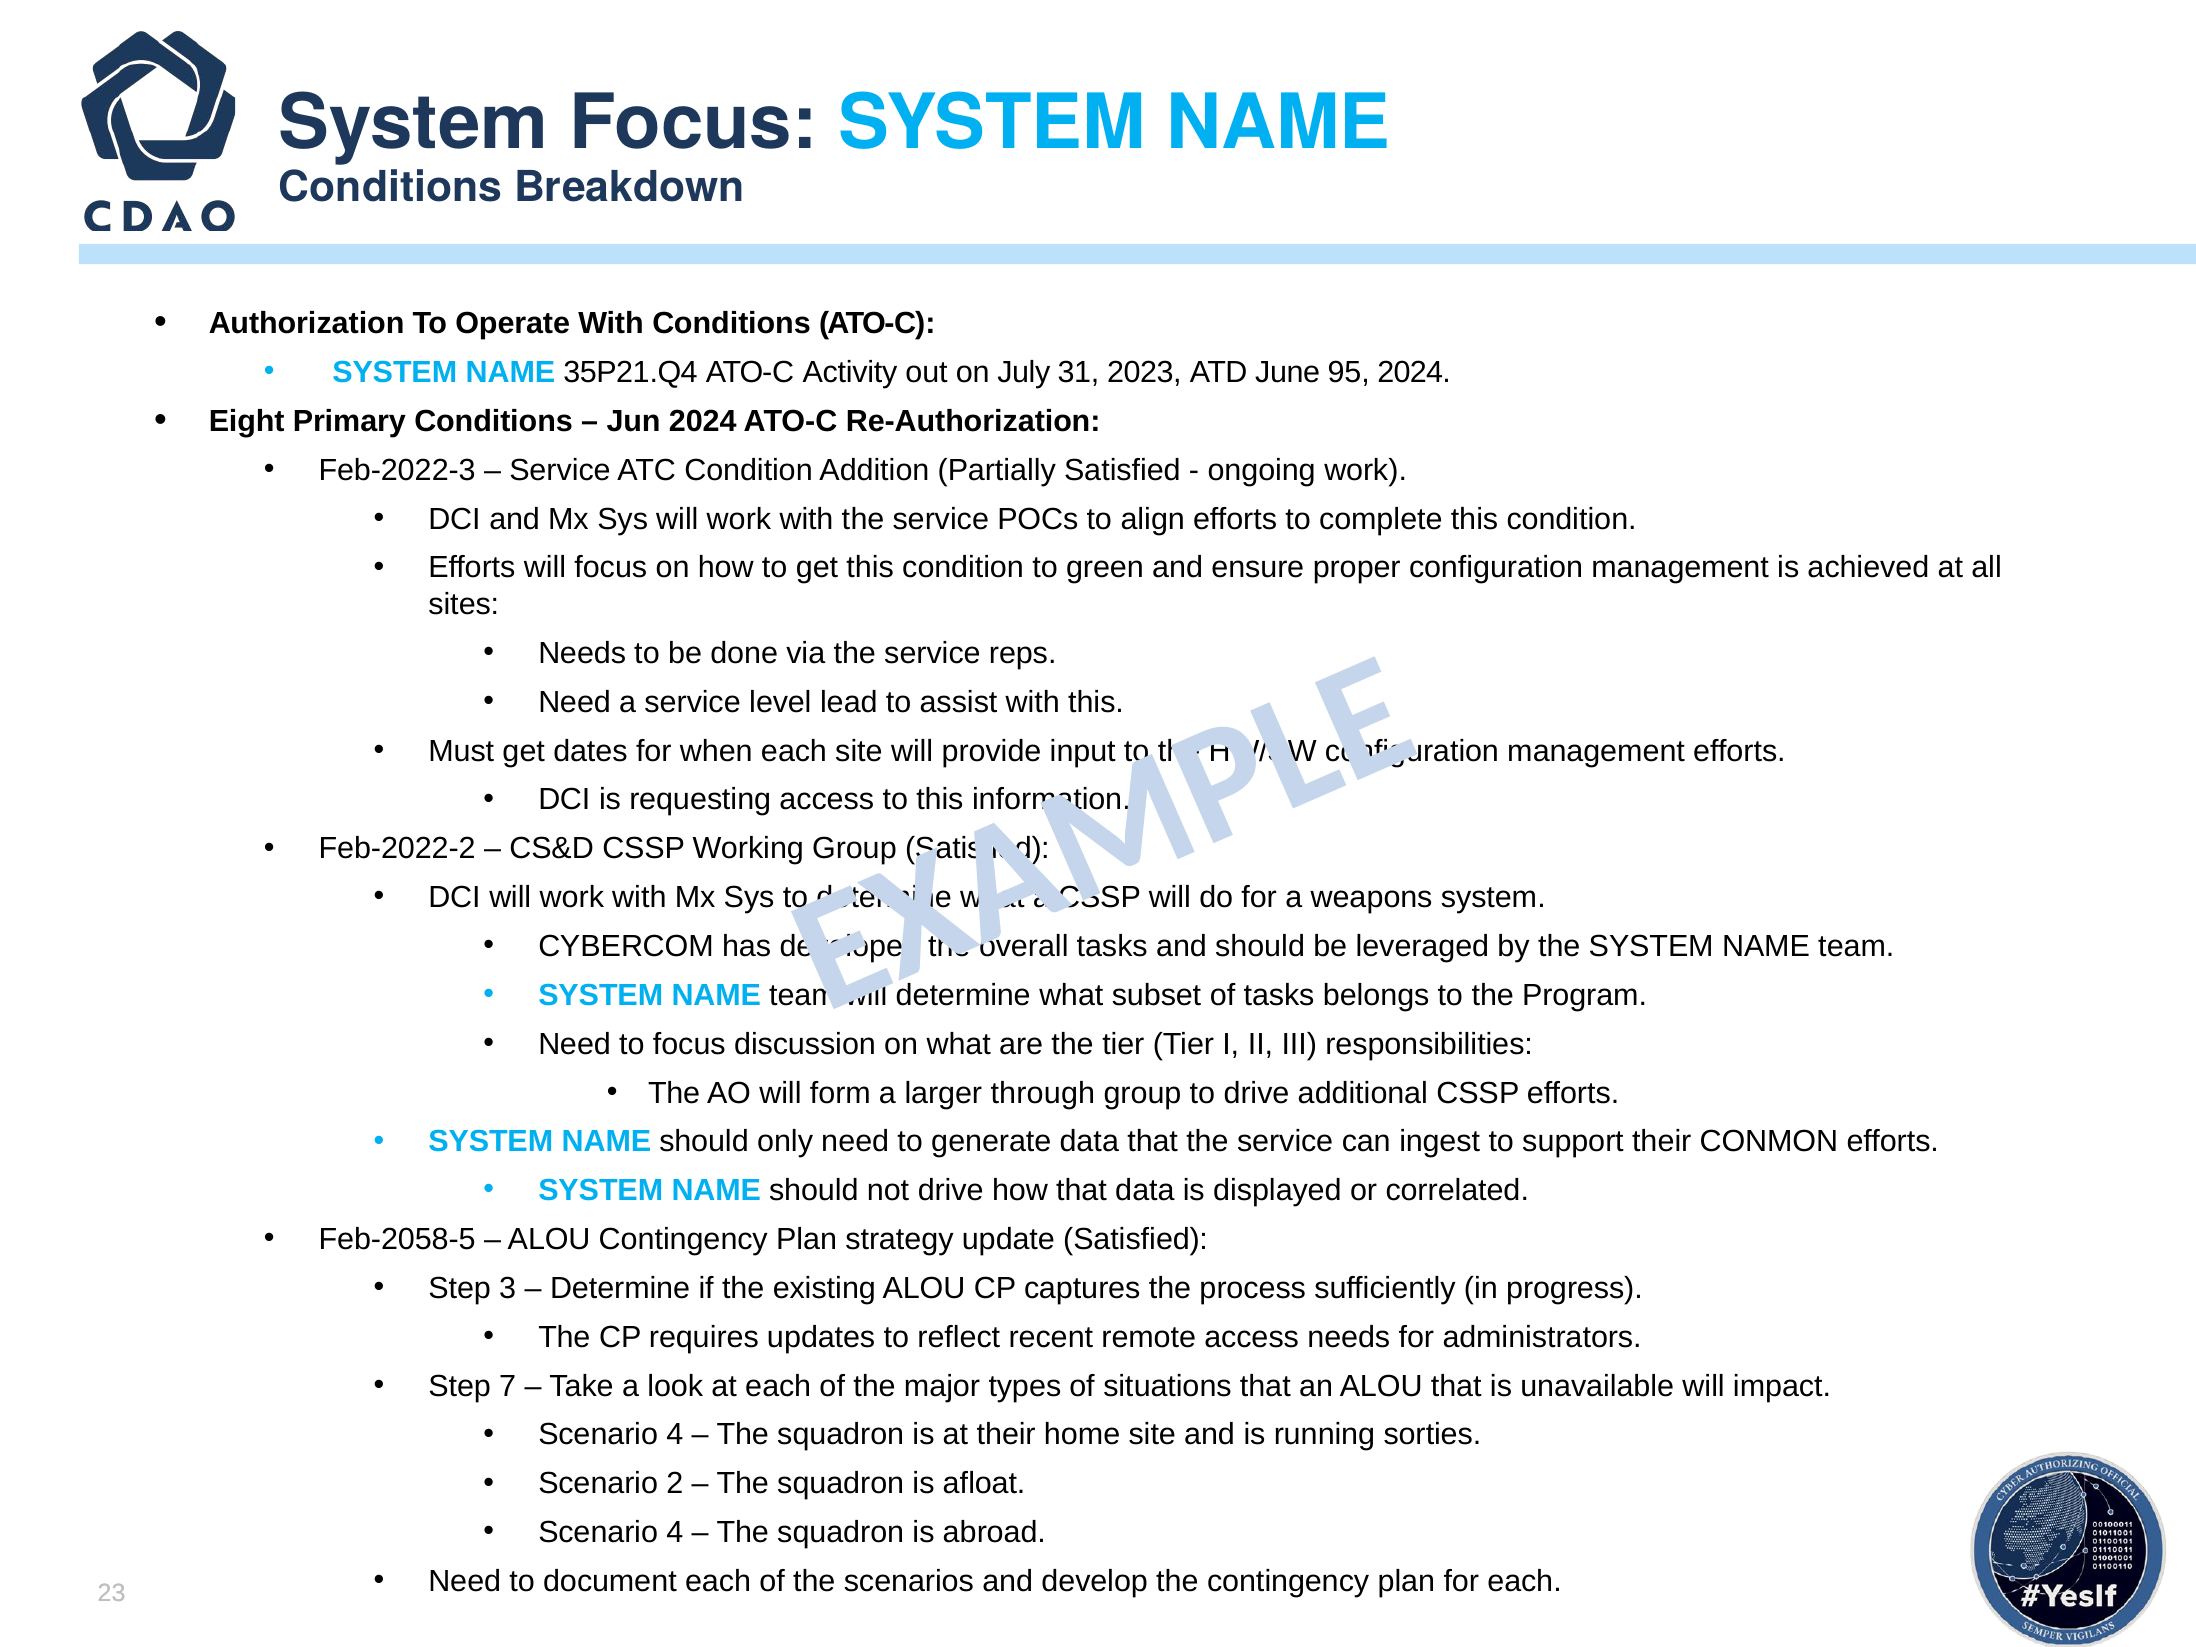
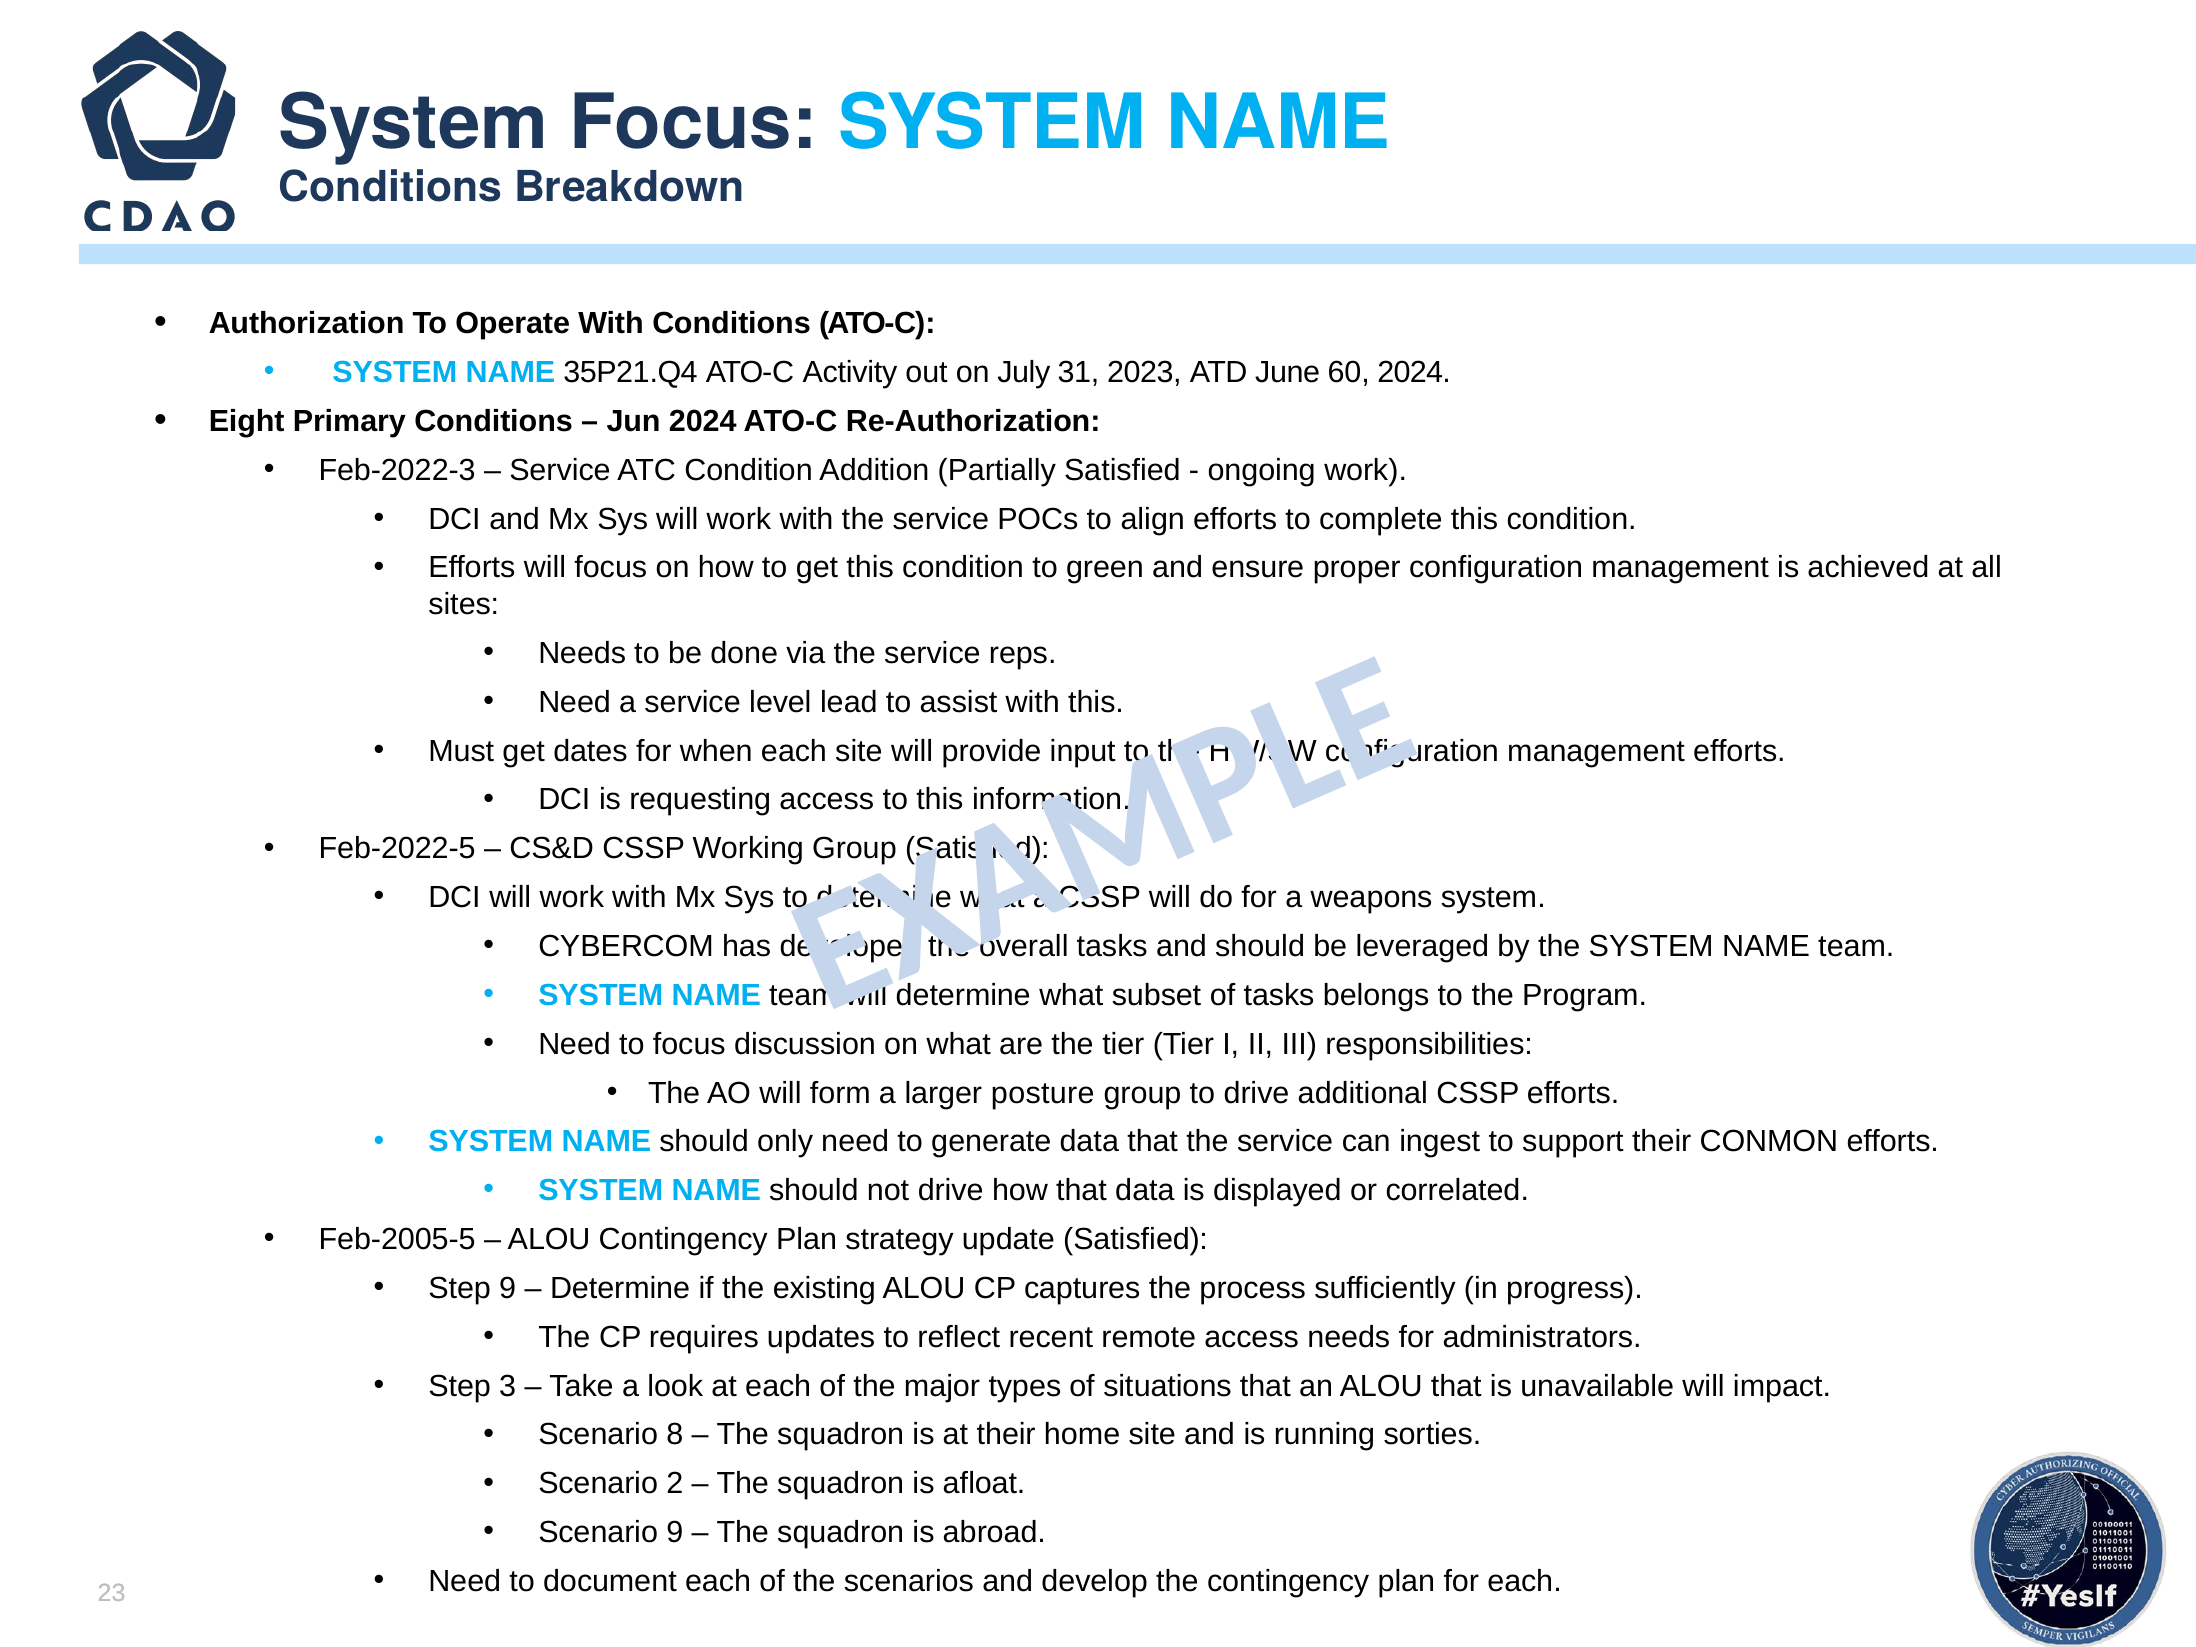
95: 95 -> 60 (1349, 372)
Feb-2022-2: Feb-2022-2 -> Feb-2022-5 (397, 849)
through: through -> posture (1043, 1093)
Feb-2058-5: Feb-2058-5 -> Feb-2005-5 (397, 1239)
Step 3: 3 -> 9 (508, 1288)
7: 7 -> 3 (508, 1386)
4: 4 -> 8 (675, 1435)
4: 4 -> 9 (675, 1533)
